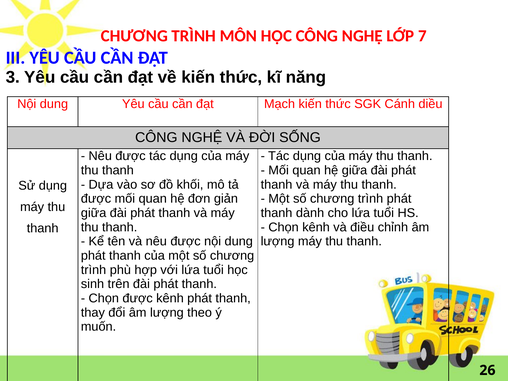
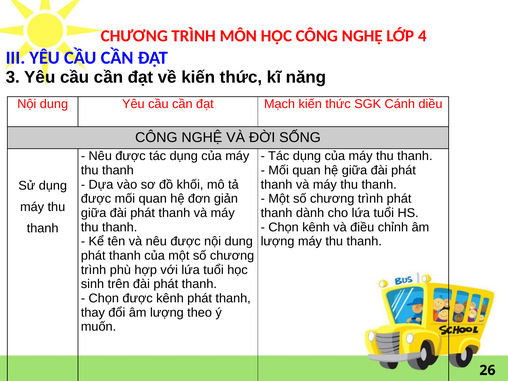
7: 7 -> 4 (422, 36)
